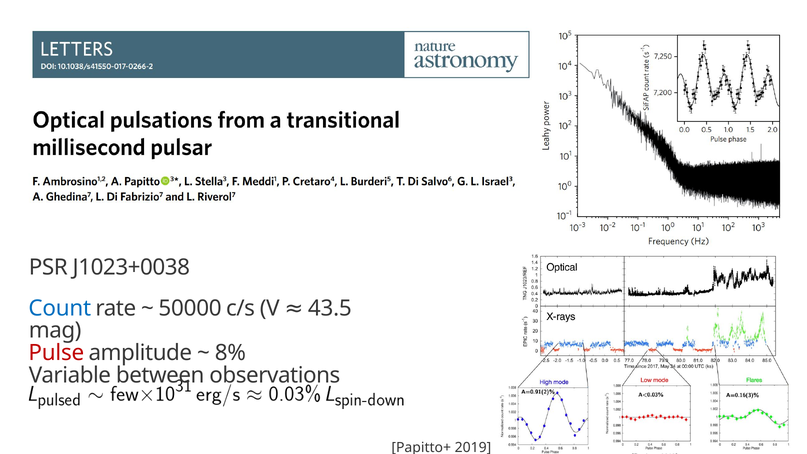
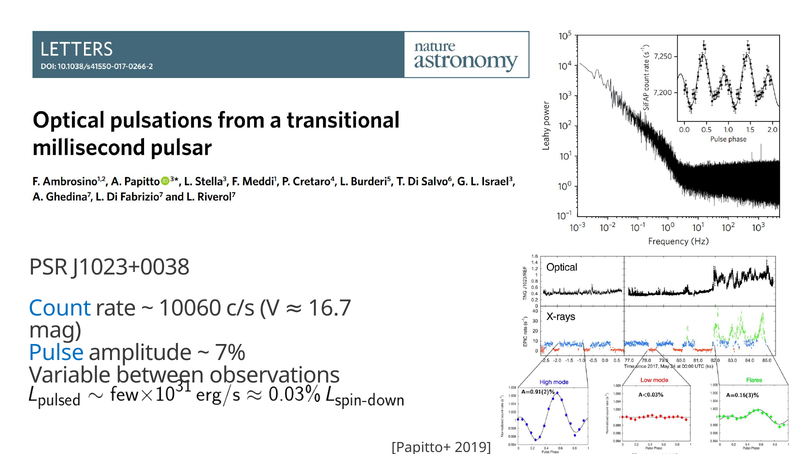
50000: 50000 -> 10060 (190, 308)
43.5: 43.5 -> 16.7 (330, 308)
Pulse colour: red -> blue (56, 353)
8%: 8% -> 7% (230, 353)
